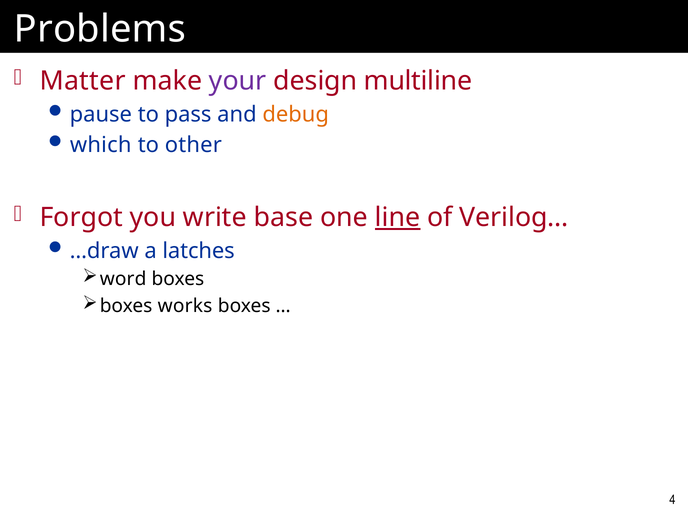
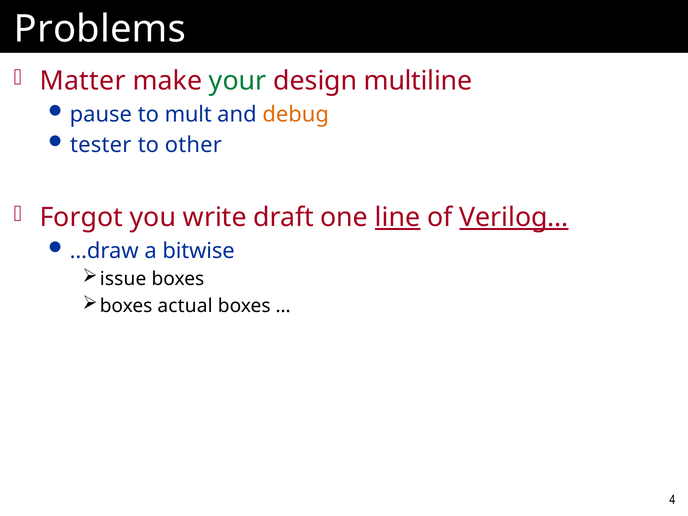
your colour: purple -> green (238, 81)
pass: pass -> mult (188, 114)
which: which -> tester (101, 145)
base: base -> draft (284, 218)
Verilog… underline: none -> present (514, 218)
latches: latches -> bitwise (199, 251)
word: word -> issue (123, 279)
works: works -> actual (185, 306)
